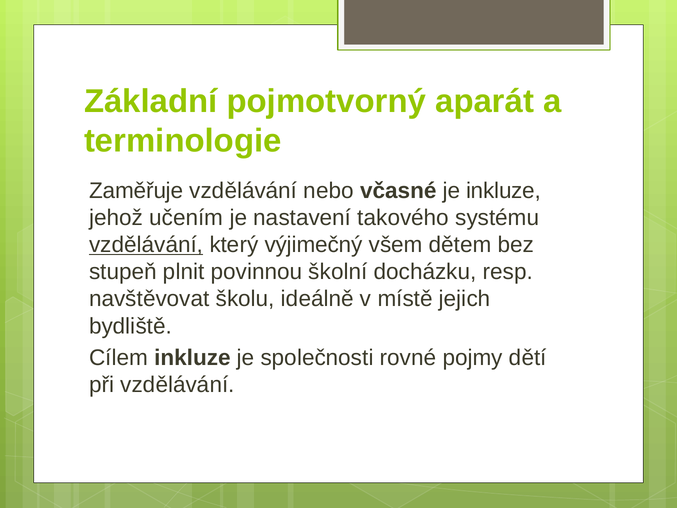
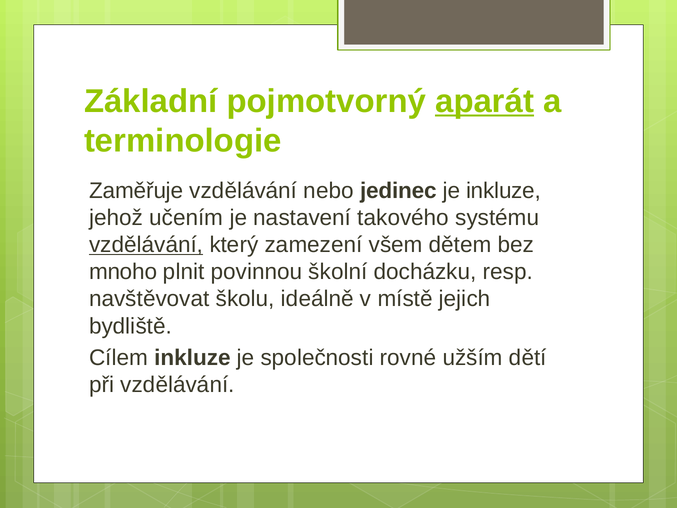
aparát underline: none -> present (485, 102)
včasné: včasné -> jedinec (398, 191)
výjimečný: výjimečný -> zamezení (314, 245)
stupeň: stupeň -> mnoho (123, 272)
pojmy: pojmy -> užším (473, 358)
